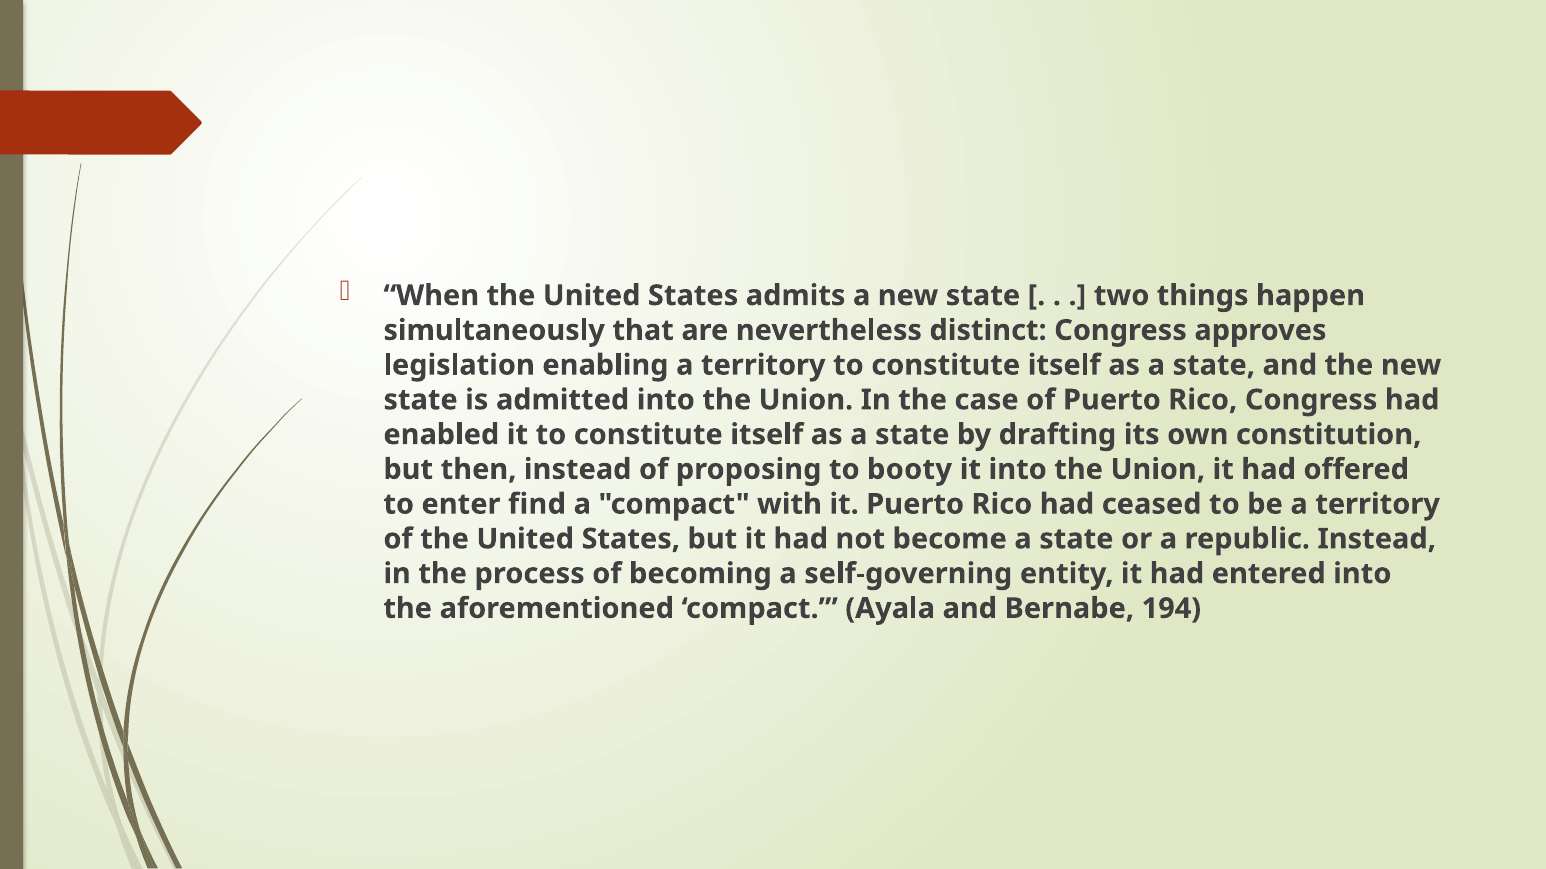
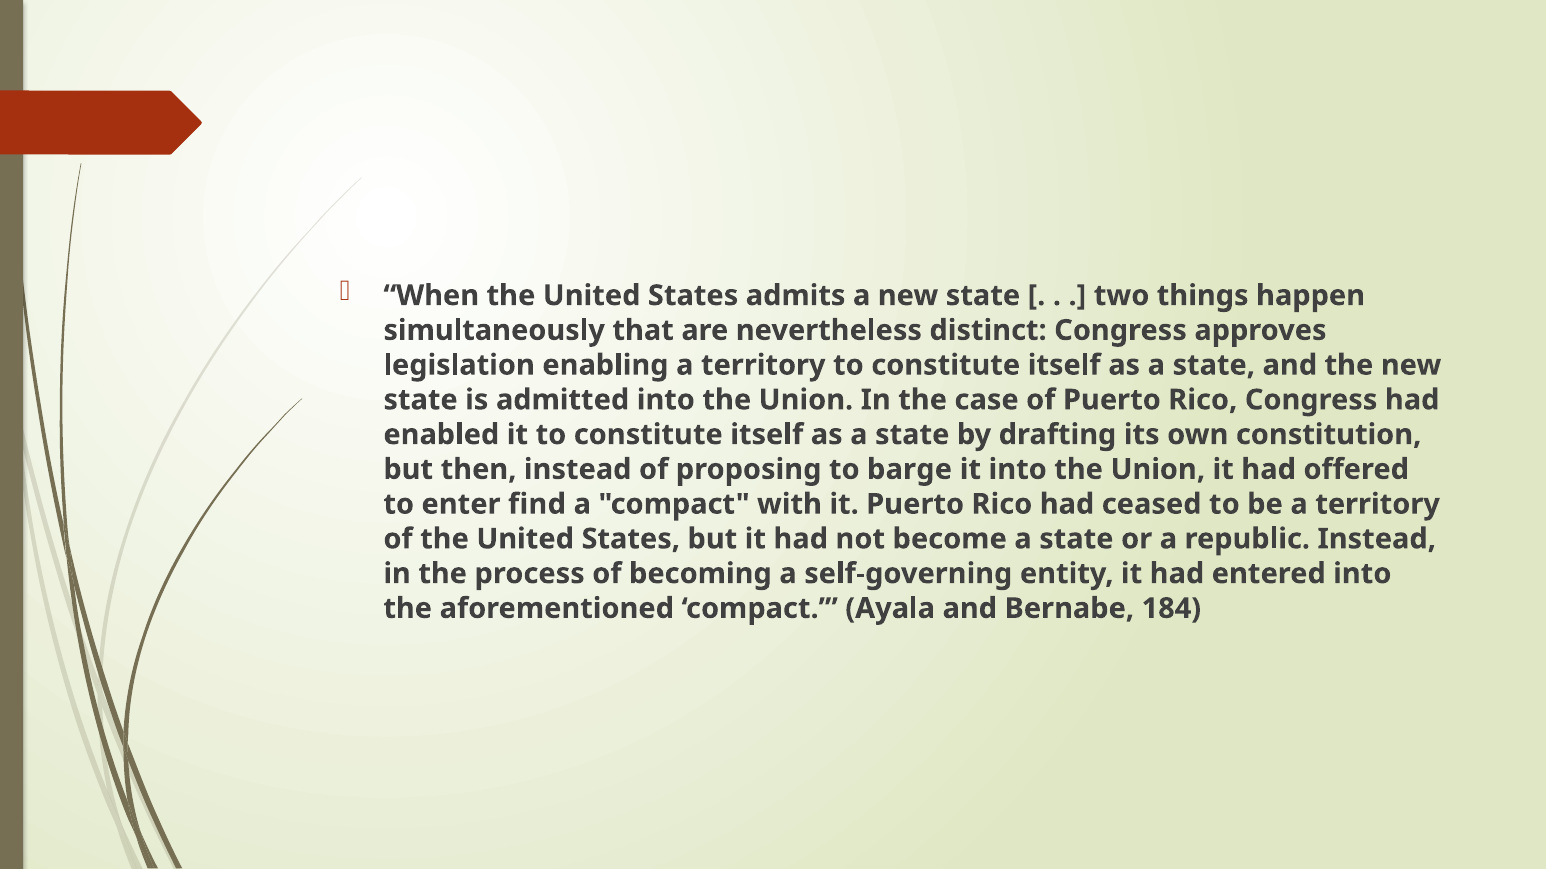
booty: booty -> barge (910, 470)
194: 194 -> 184 (1171, 609)
